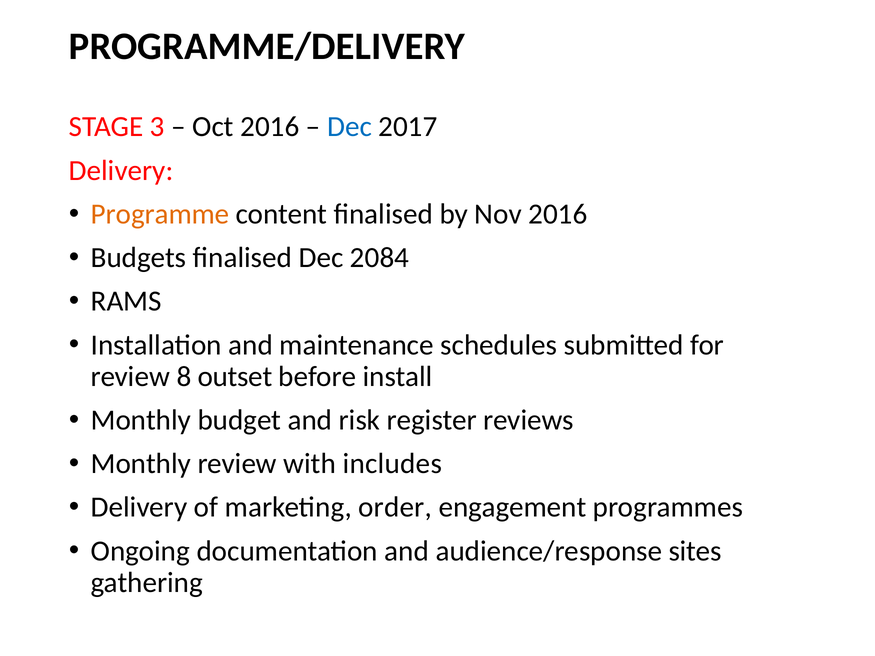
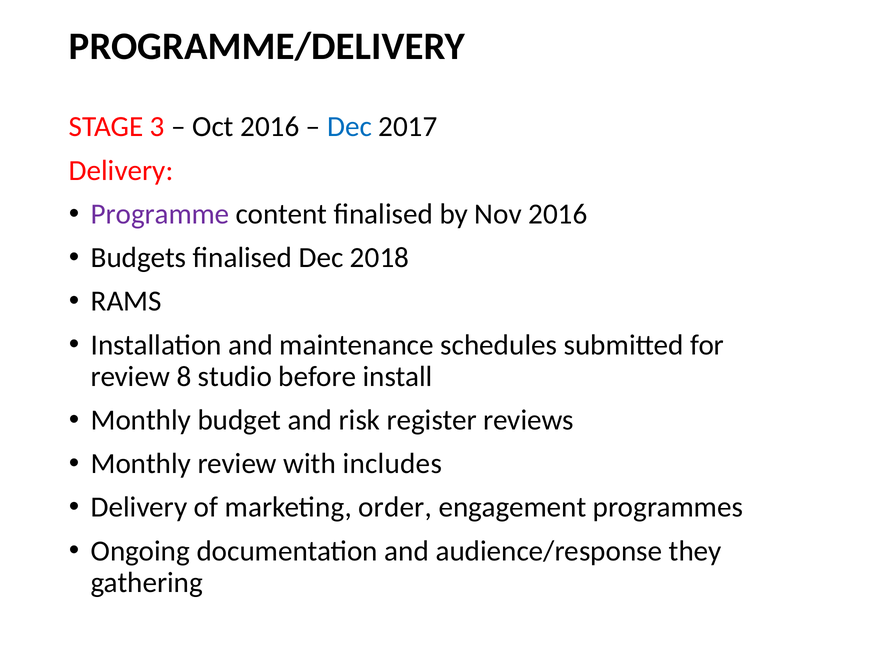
Programme colour: orange -> purple (160, 214)
2084: 2084 -> 2018 (380, 258)
outset: outset -> studio (235, 377)
sites: sites -> they (695, 551)
